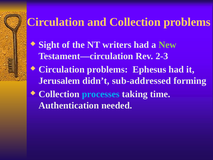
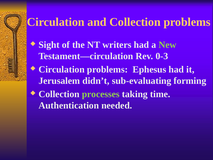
2-3: 2-3 -> 0-3 (162, 56)
sub-addressed: sub-addressed -> sub-evaluating (142, 81)
processes colour: light blue -> light green (101, 94)
